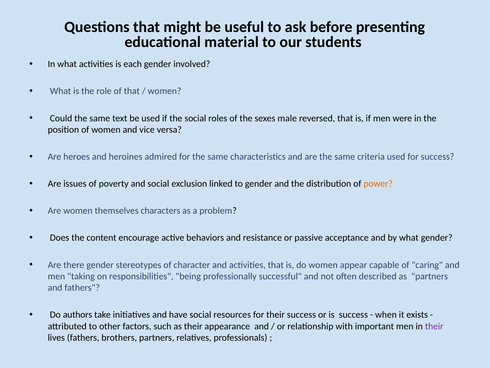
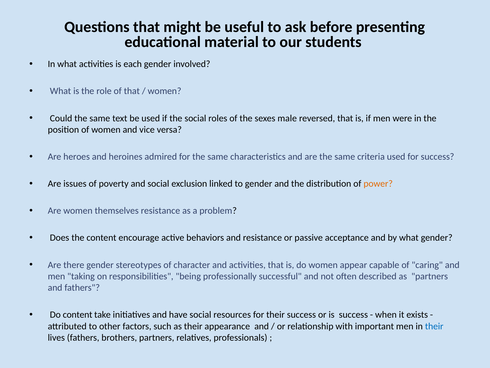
themselves characters: characters -> resistance (160, 211)
Do authors: authors -> content (78, 314)
their colour: purple -> blue (434, 326)
